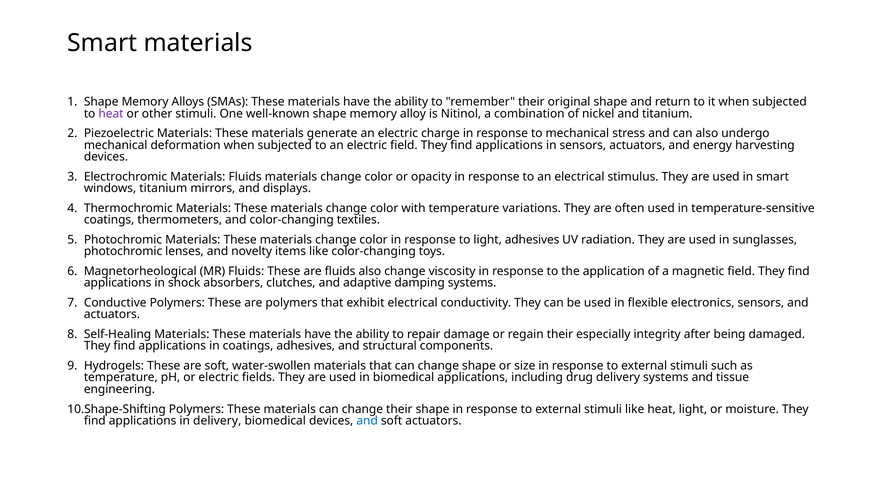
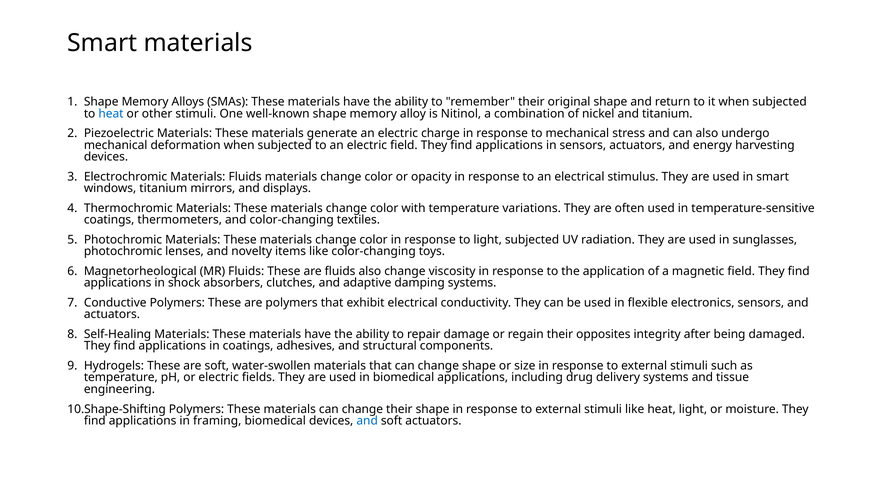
heat colour: purple -> blue (111, 113)
light adhesives: adhesives -> subjected (532, 240)
especially: especially -> opposites (603, 334)
in delivery: delivery -> framing (217, 420)
